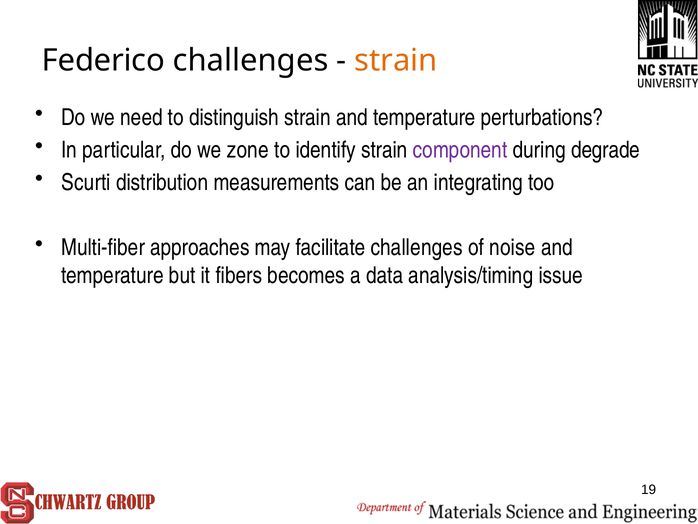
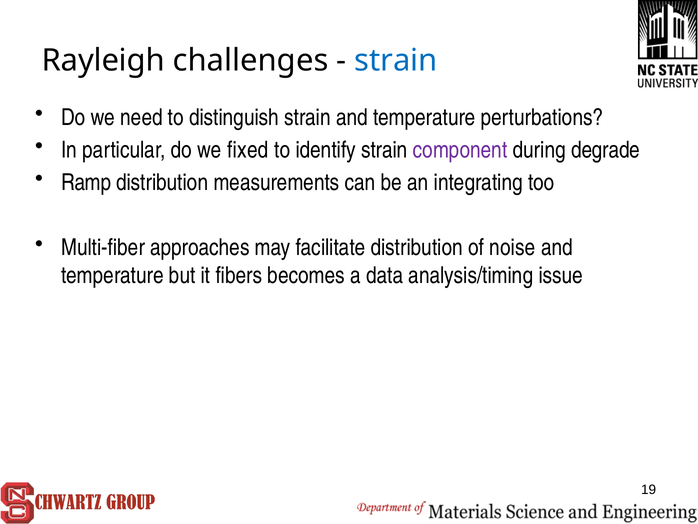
Federico: Federico -> Rayleigh (103, 61)
strain colour: orange -> blue (396, 61)
zone: zone -> fixed (248, 150)
Scurti: Scurti -> Ramp (86, 182)
facilitate challenges: challenges -> distribution (417, 248)
